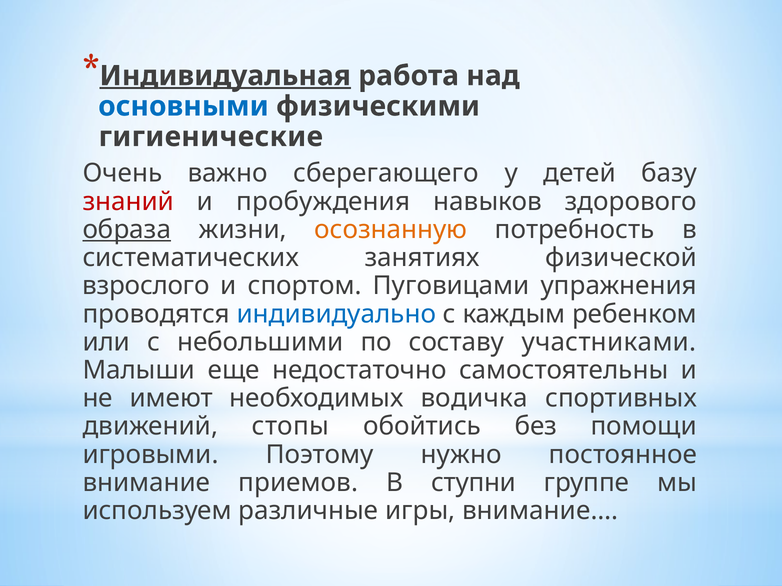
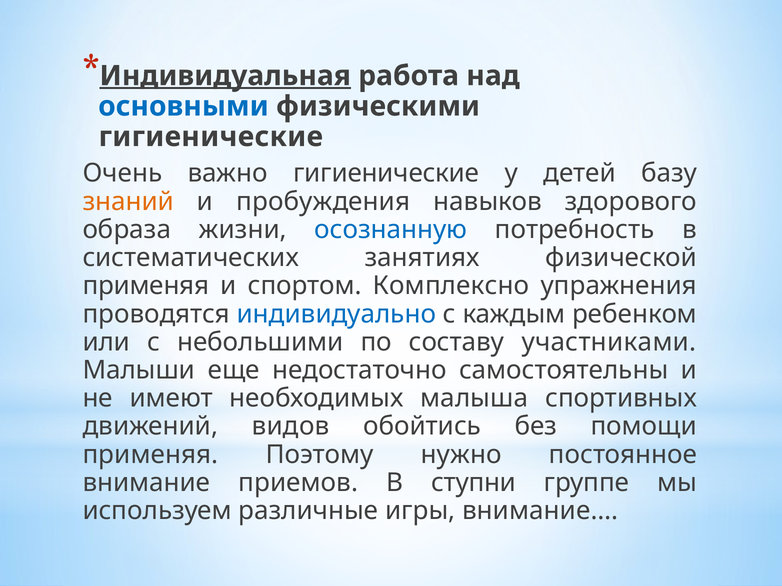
важно сберегающего: сберегающего -> гигиенические (386, 174)
знаний colour: red -> orange (128, 202)
образа underline: present -> none (127, 230)
осознанную colour: orange -> blue (391, 230)
взрослого: взрослого -> применяя (146, 286)
Пуговицами: Пуговицами -> Комплексно (451, 286)
водичка: водичка -> малыша (474, 399)
стопы: стопы -> видов (291, 427)
игровыми: игровыми -> применяя (150, 455)
